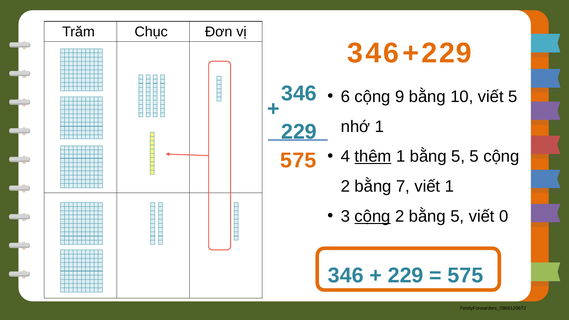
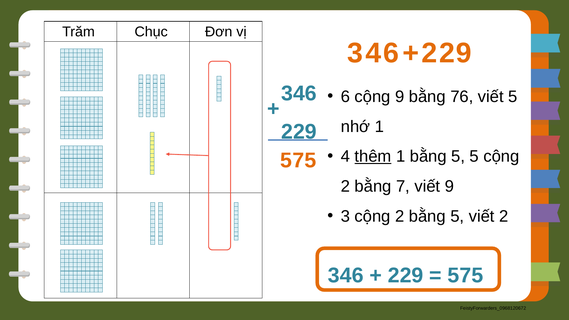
10: 10 -> 76 (462, 97)
viết 1: 1 -> 9 (449, 186)
cộng underline: present -> none (373, 216)
viết 0: 0 -> 2 (504, 216)
